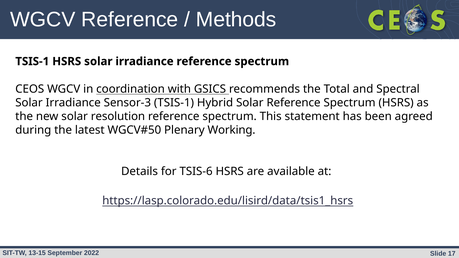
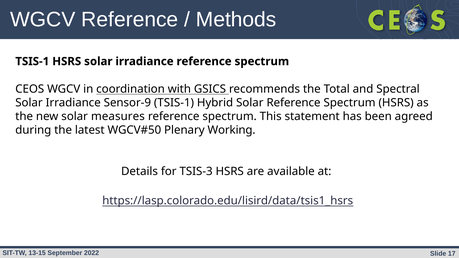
Sensor-3: Sensor-3 -> Sensor-9 (127, 103)
resolution: resolution -> measures (118, 117)
TSIS-6: TSIS-6 -> TSIS-3 (196, 172)
